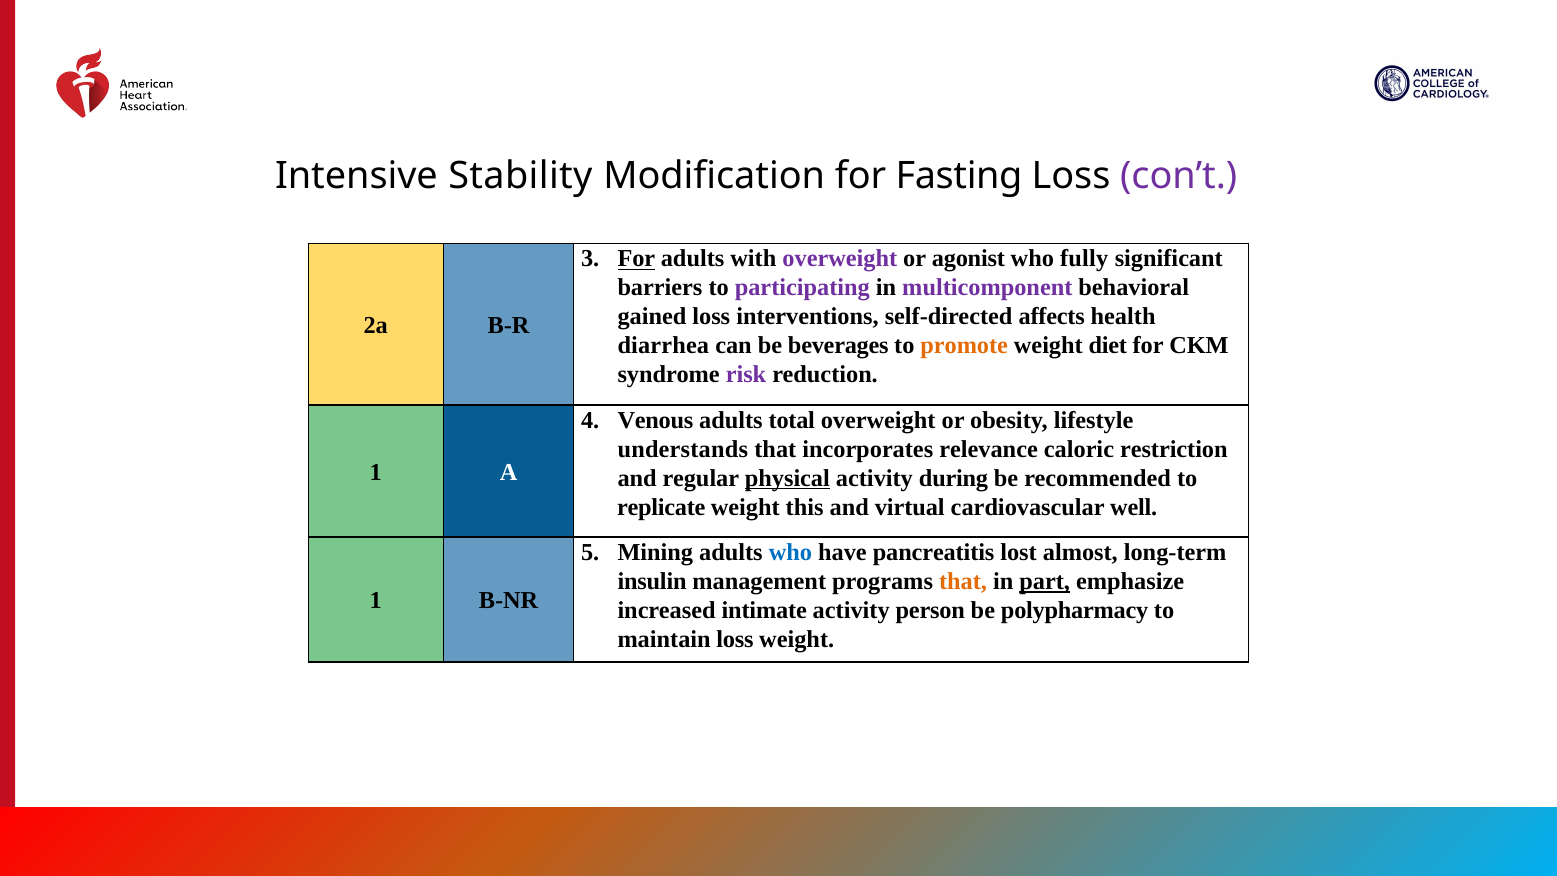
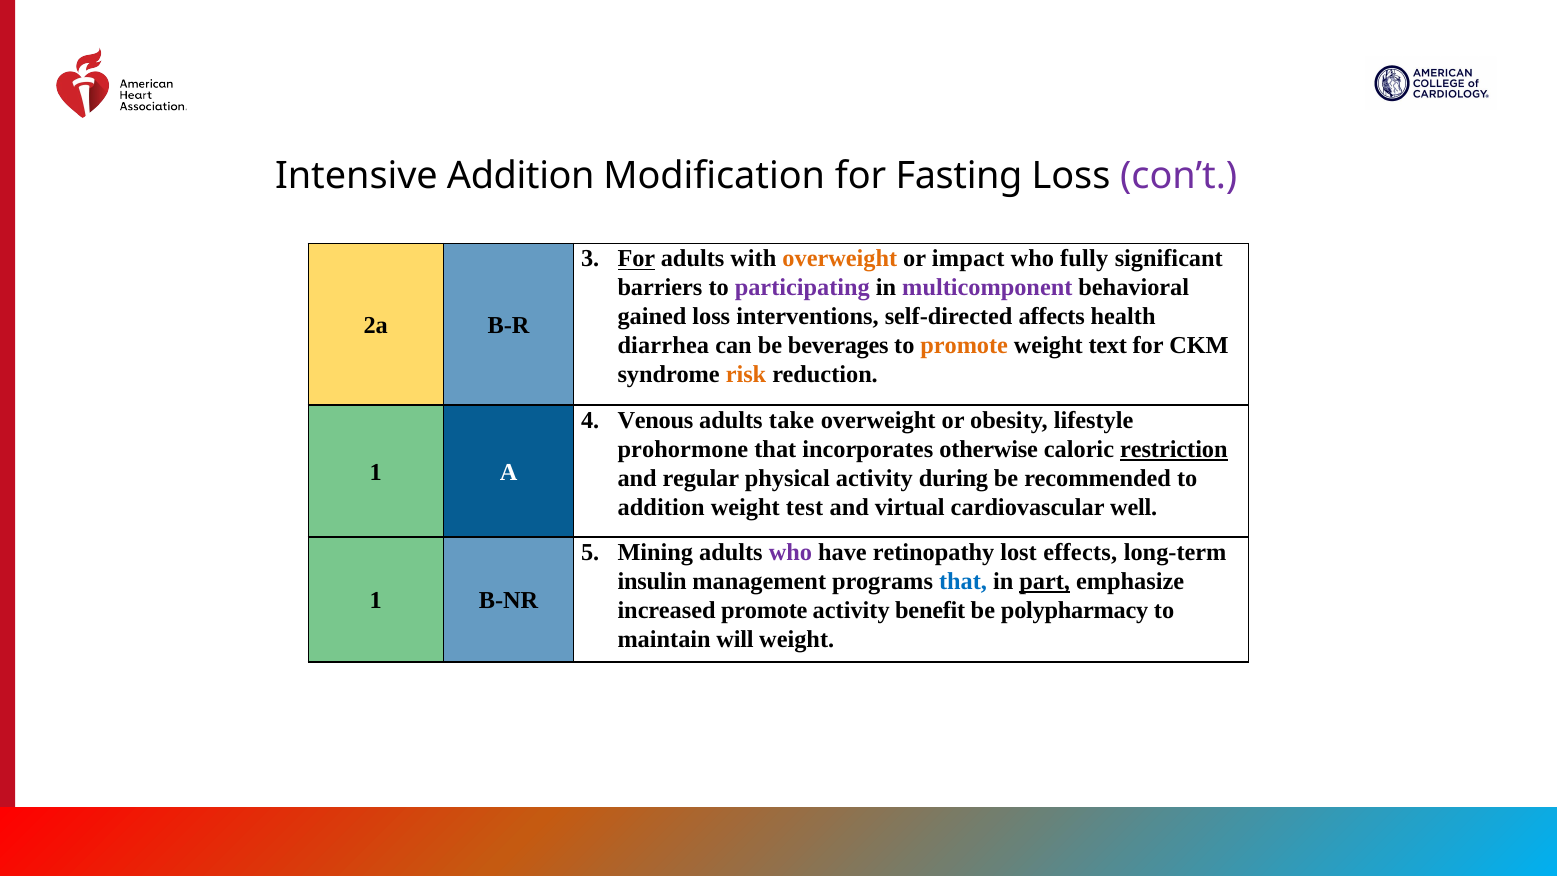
Intensive Stability: Stability -> Addition (521, 176)
overweight colour: purple -> orange (840, 259)
agonist: agonist -> impact (968, 259)
diet: diet -> text (1108, 345)
risk colour: purple -> orange (746, 374)
total: total -> take (792, 421)
understands: understands -> prohormone (683, 449)
relevance: relevance -> otherwise (989, 449)
restriction underline: none -> present (1174, 449)
physical underline: present -> none (787, 478)
replicate: replicate -> addition (661, 507)
this: this -> test (805, 507)
who colour: blue -> purple (790, 552)
pancreatitis: pancreatitis -> retinopathy (934, 552)
almost: almost -> effects (1080, 552)
that colour: orange -> blue (963, 581)
increased intimate: intimate -> promote (764, 610)
person: person -> benefit (930, 610)
maintain loss: loss -> will (735, 639)
